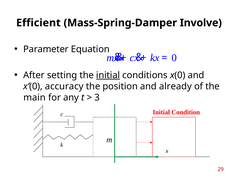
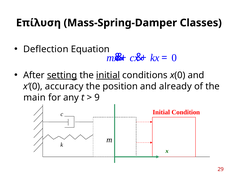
Efficient: Efficient -> Επίλυση (38, 23)
Involve: Involve -> Classes (201, 23)
Parameter: Parameter -> Deflection (46, 49)
setting underline: none -> present (62, 75)
3: 3 -> 9 (97, 97)
